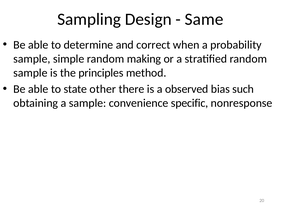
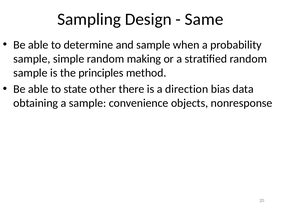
and correct: correct -> sample (153, 45)
observed: observed -> direction (187, 89)
such: such -> data (243, 89)
specific: specific -> objects (190, 103)
